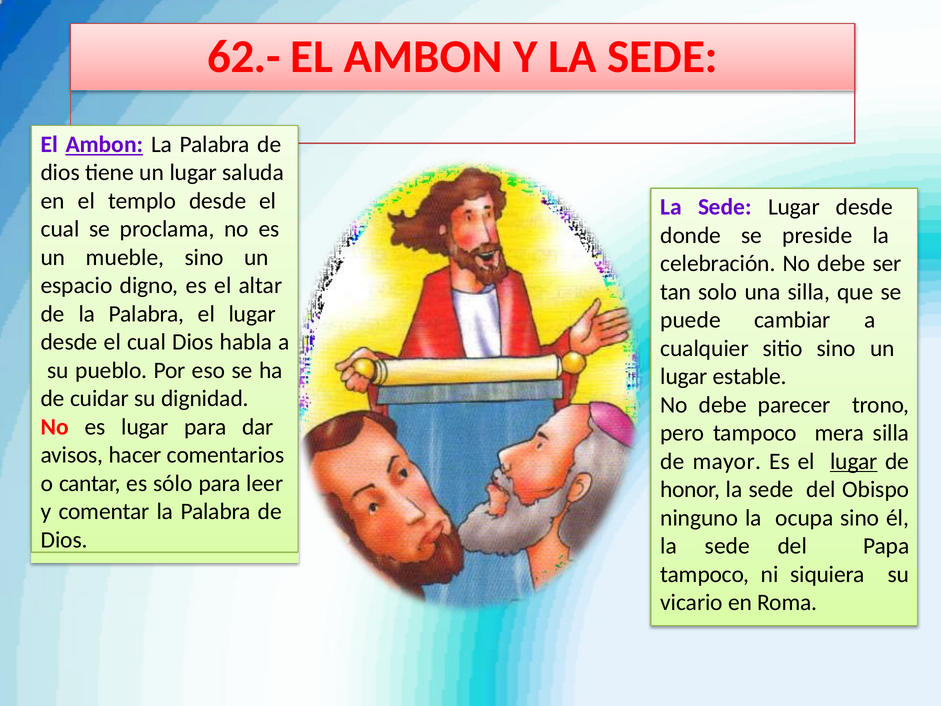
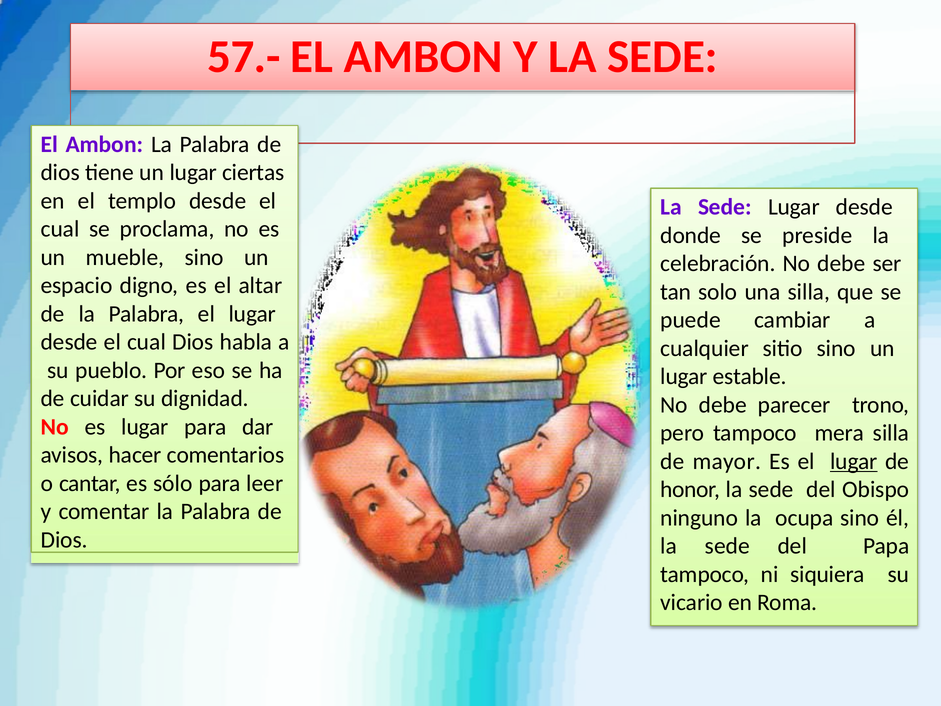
62.-: 62.- -> 57.- (244, 57)
Ambon underline: present -> none (104, 144)
saluda: saluda -> ciertas (253, 173)
